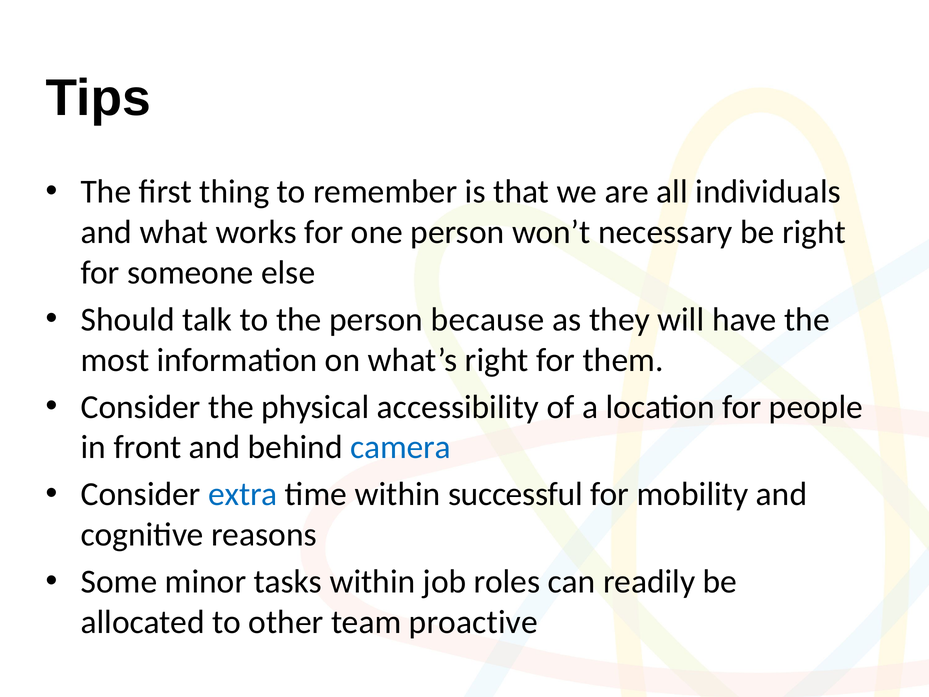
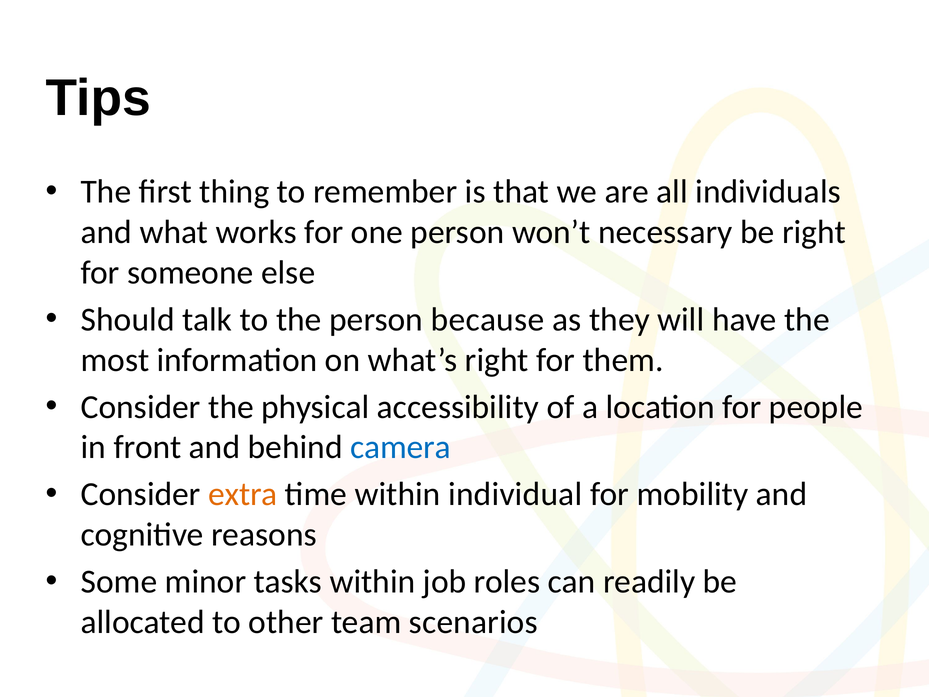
extra colour: blue -> orange (243, 494)
successful: successful -> individual (515, 494)
proactive: proactive -> scenarios (473, 622)
